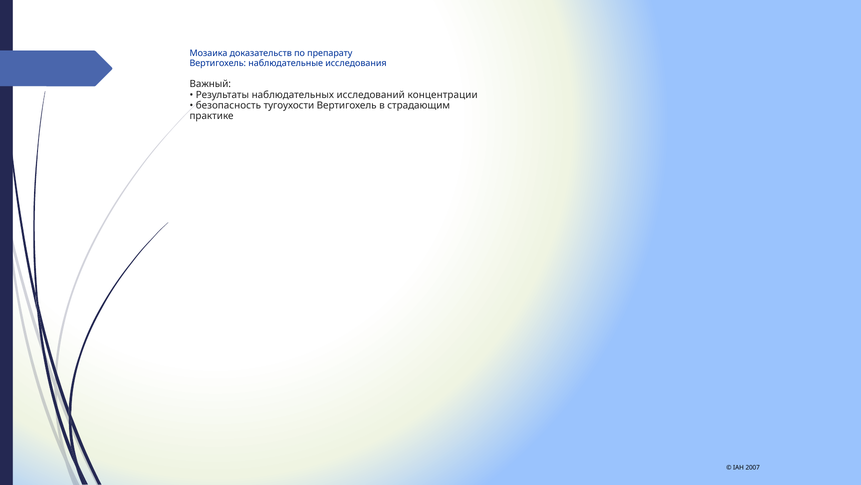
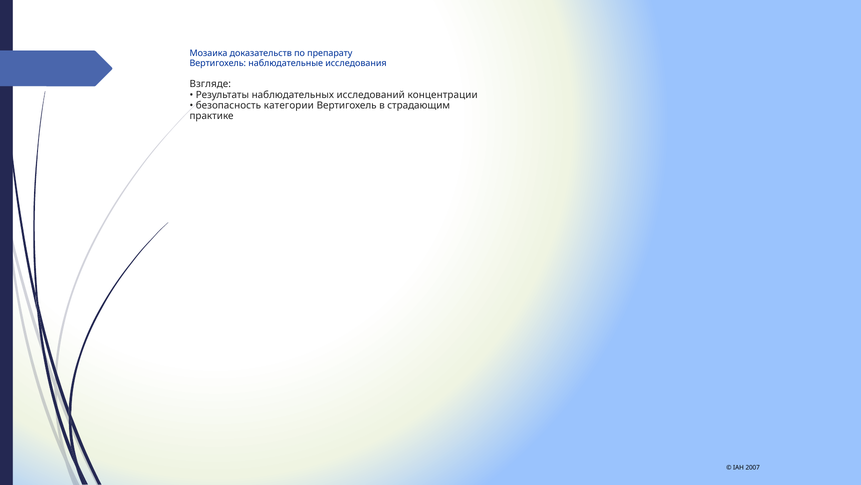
Важный: Важный -> Взгляде (210, 84)
тугоухости: тугоухости -> категории (289, 105)
